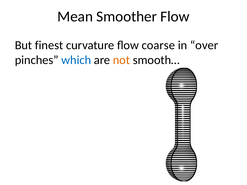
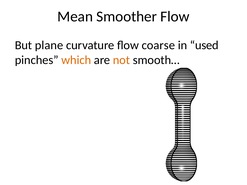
finest: finest -> plane (49, 45)
over: over -> used (204, 45)
which colour: blue -> orange (76, 60)
